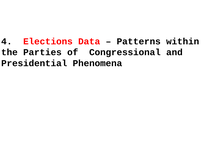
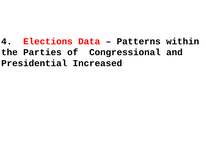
Phenomena: Phenomena -> Increased (98, 63)
